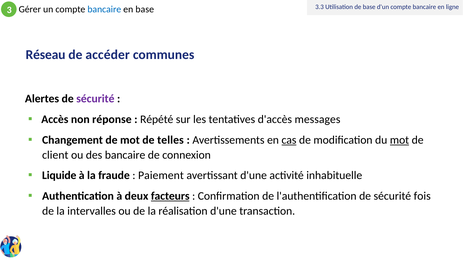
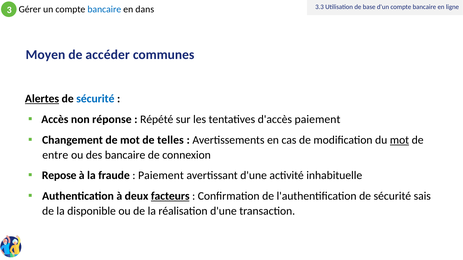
en base: base -> dans (145, 9)
Réseau: Réseau -> Moyen (45, 55)
Alertes underline: none -> present (42, 99)
sécurité colour: purple -> blue (95, 99)
d'accès messages: messages -> paiement (317, 120)
cas underline: present -> none (289, 140)
client: client -> entre (55, 155)
Liquide: Liquide -> Repose (59, 176)
fois: fois -> sais (422, 196)
intervalles: intervalles -> disponible (92, 211)
